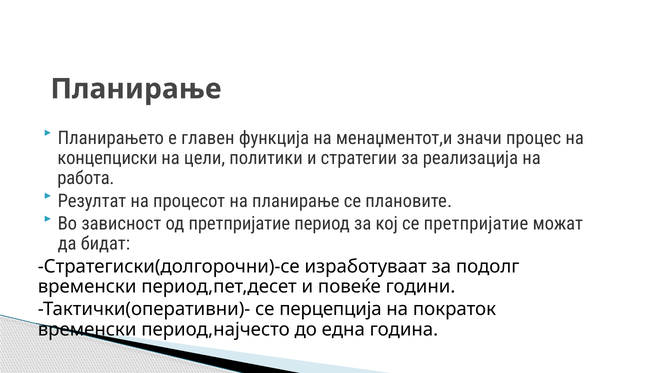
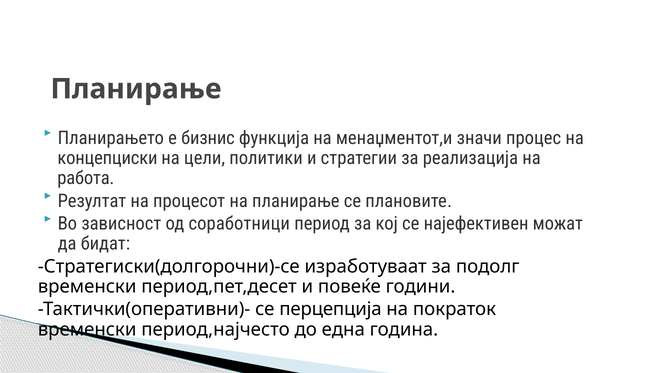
главен: главен -> бизнис (208, 138)
од претпријатие: претпријатие -> соработници (239, 223)
се претпријатие: претпријатие -> најефективен (476, 223)
